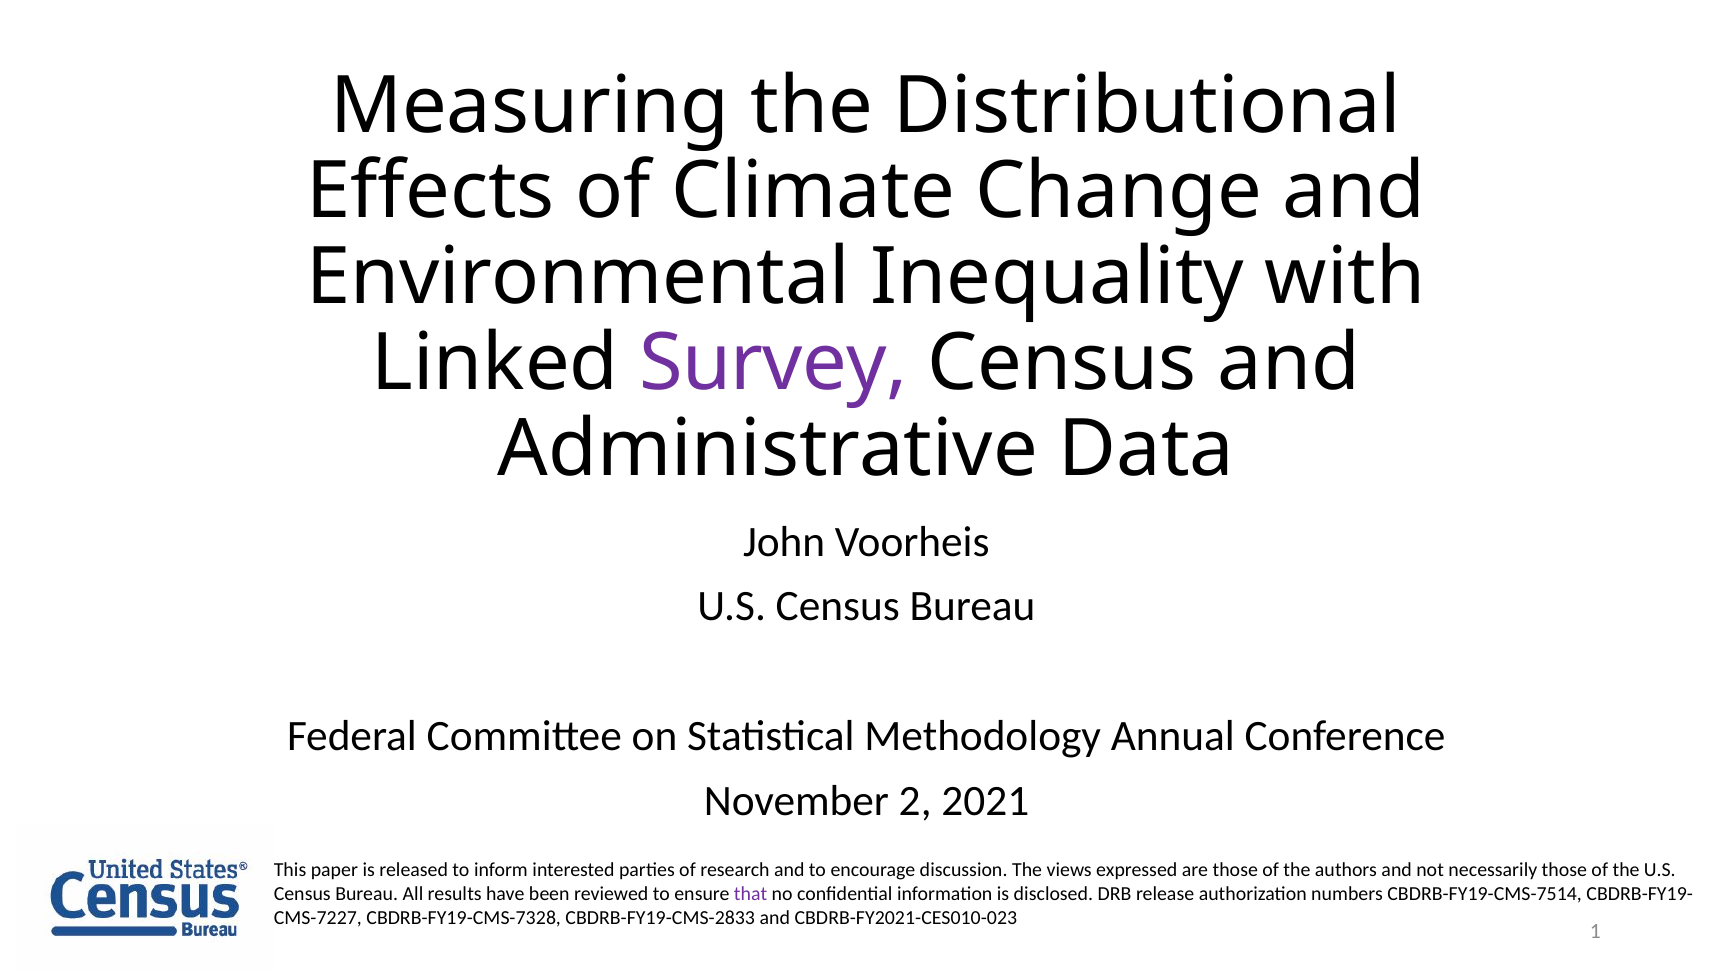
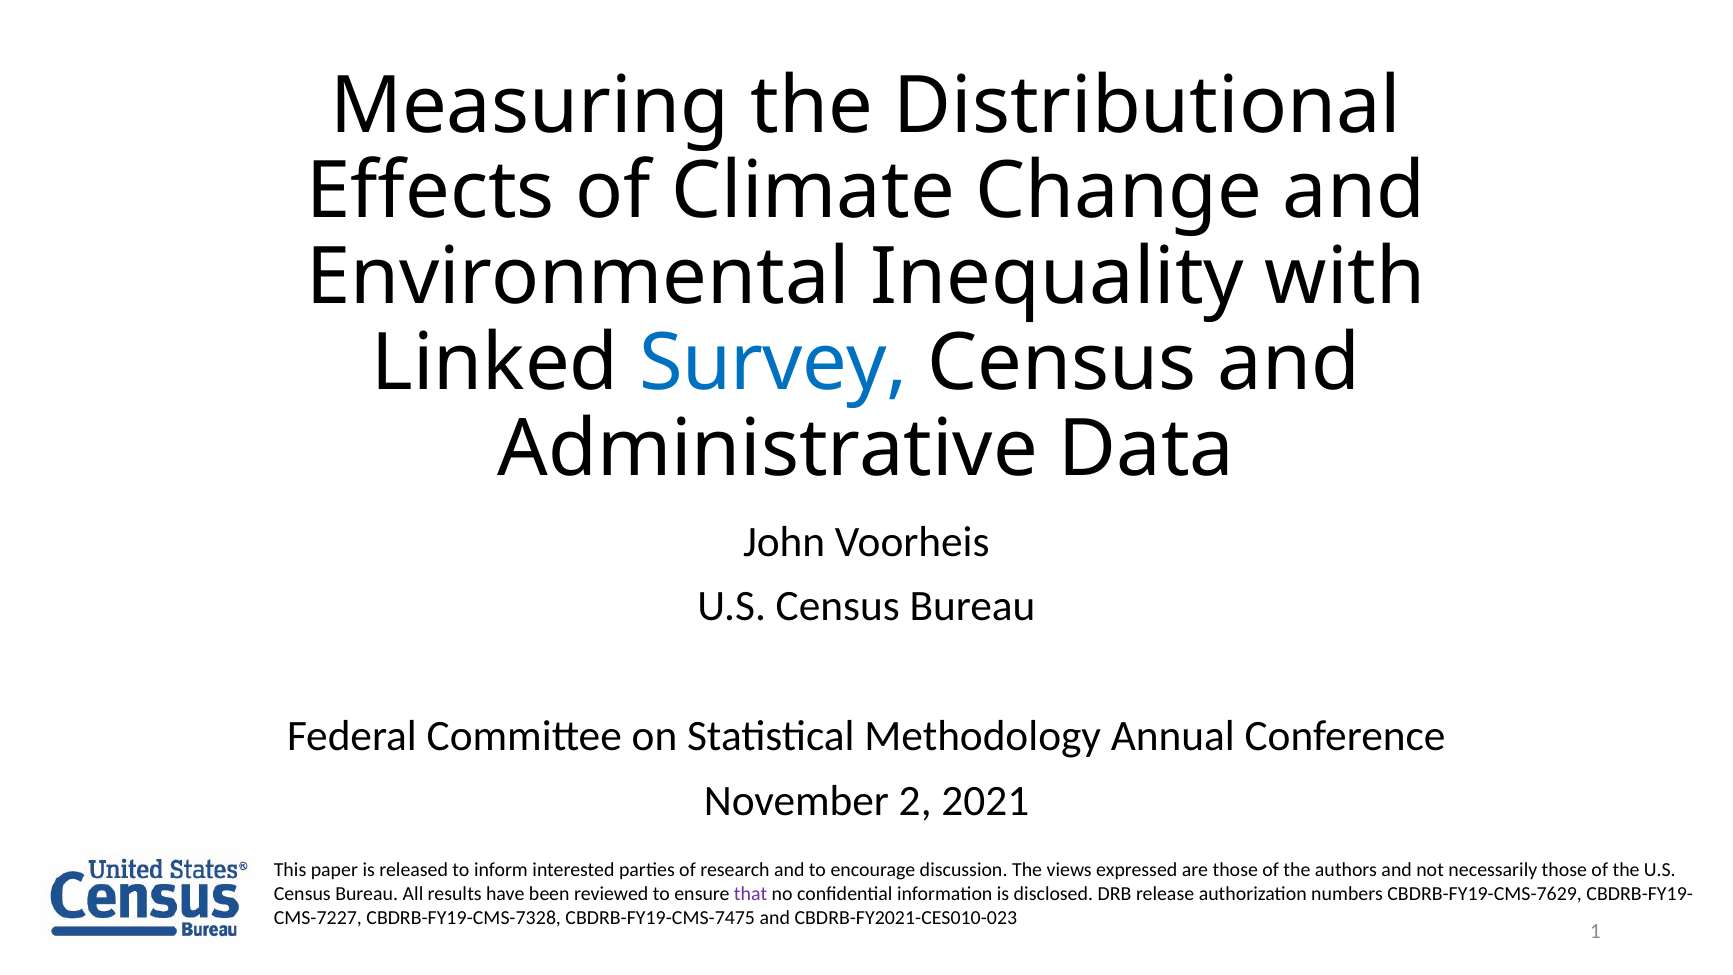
Survey colour: purple -> blue (774, 363)
CBDRB-FY19-CMS-7514: CBDRB-FY19-CMS-7514 -> CBDRB-FY19-CMS-7629 (1485, 894)
CBDRB-FY19-CMS-2833: CBDRB-FY19-CMS-2833 -> CBDRB-FY19-CMS-7475 (660, 917)
